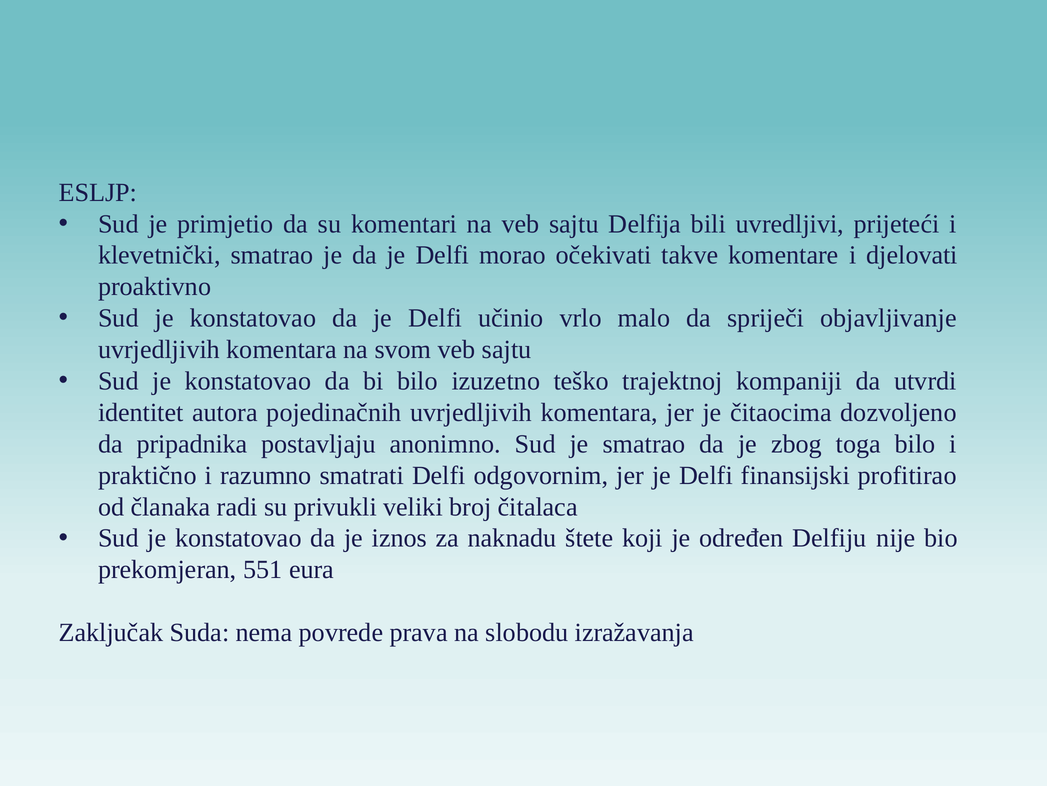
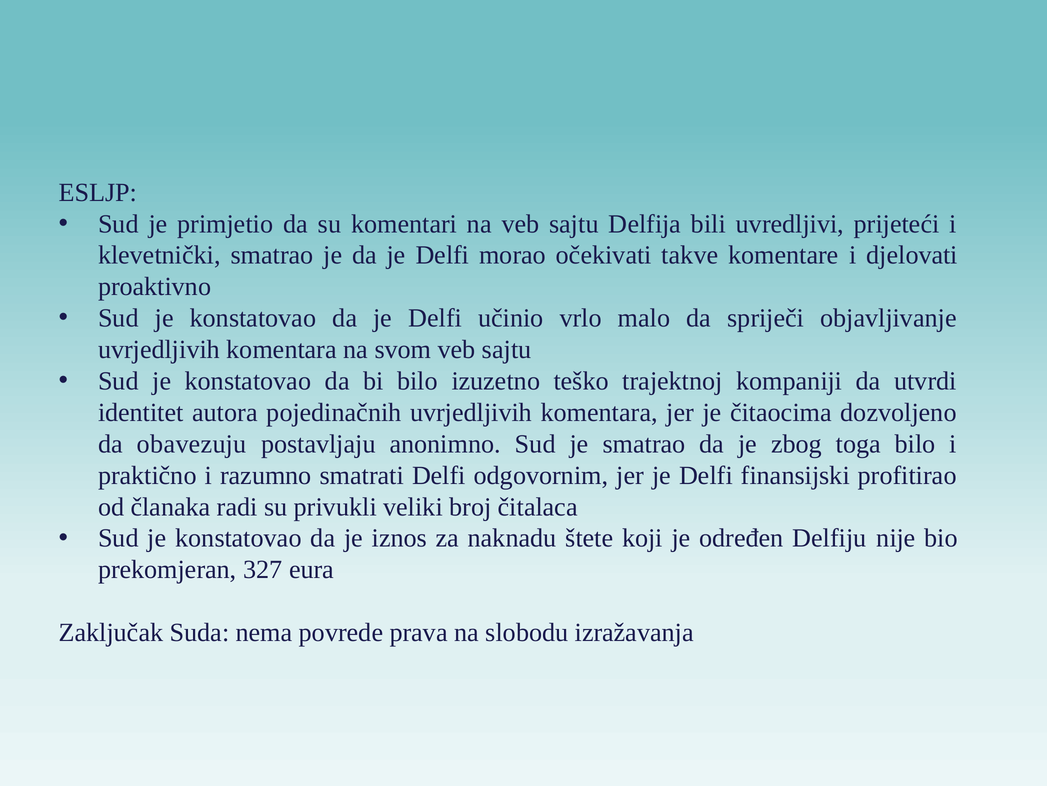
pripadnika: pripadnika -> obavezuju (192, 444)
551: 551 -> 327 (263, 569)
